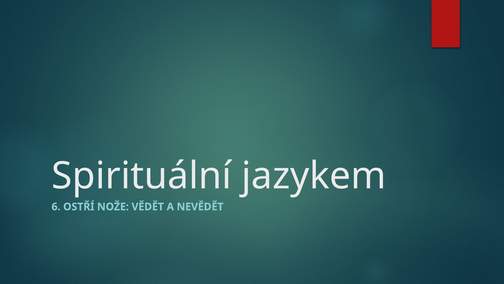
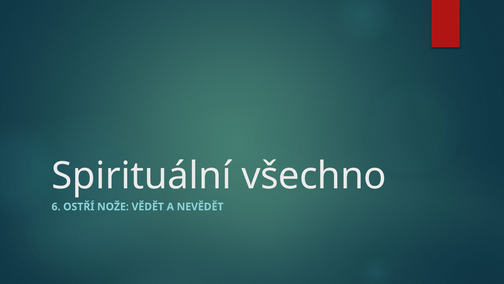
jazykem: jazykem -> všechno (314, 176)
